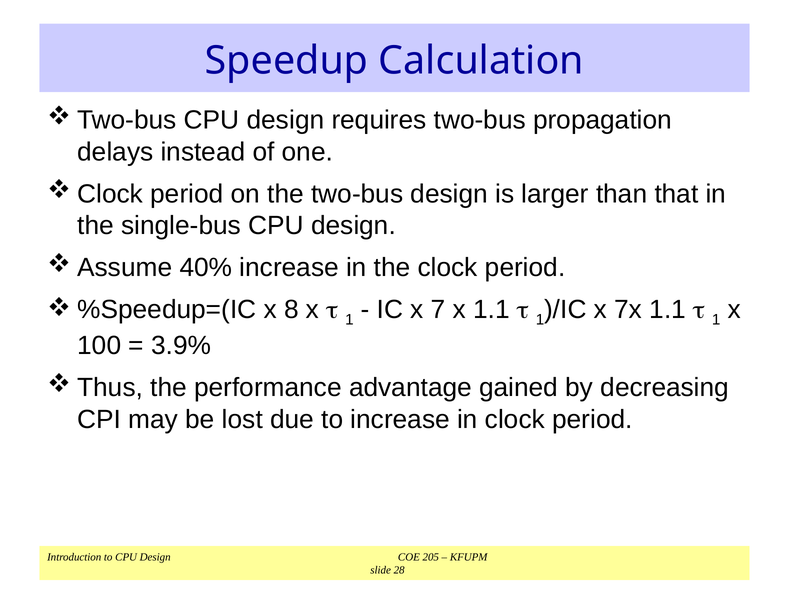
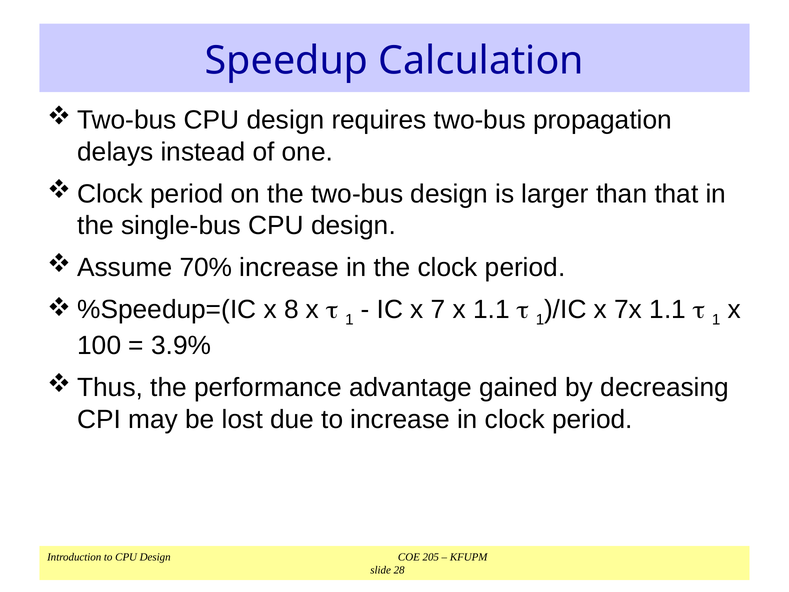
40%: 40% -> 70% (206, 267)
